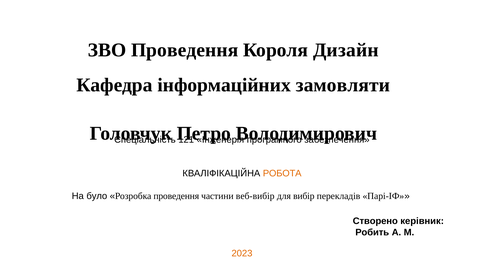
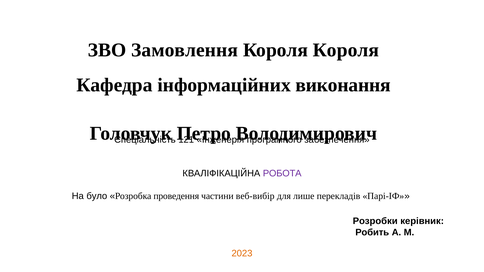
ЗВО Проведення: Проведення -> Замовлення (185, 50)
Короля Дизайн: Дизайн -> Короля (346, 50)
замовляти: замовляти -> виконання (343, 85)
РОБОТА colour: orange -> purple (282, 174)
вибір: вибір -> лише (304, 196)
Створено: Створено -> Розробки (375, 221)
